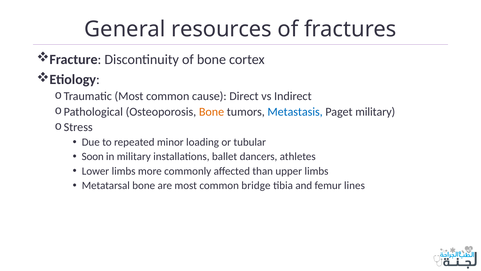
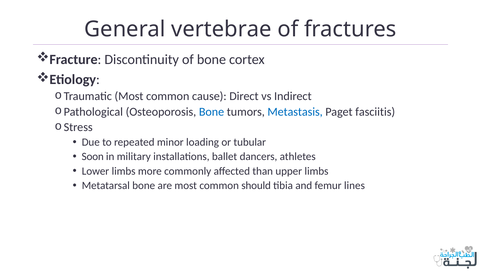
resources: resources -> vertebrae (221, 29)
Bone colour: orange -> blue (212, 112)
Paget military: military -> fasciitis (375, 112)
bridge: bridge -> should (256, 185)
